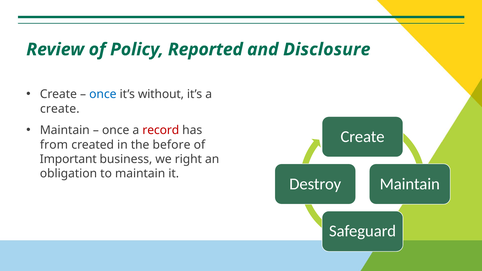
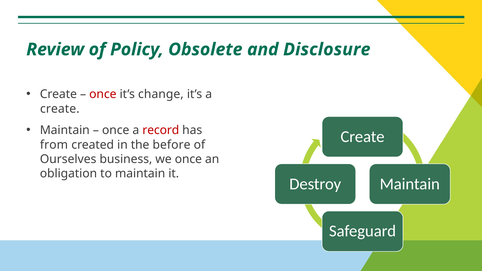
Reported: Reported -> Obsolete (205, 49)
once colour: blue -> red (103, 94)
without: without -> change (161, 94)
Important: Important -> Ourselves (68, 159)
we right: right -> once (188, 159)
